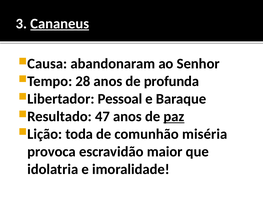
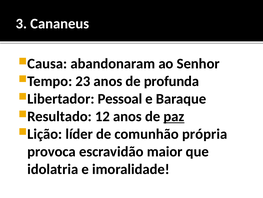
Cananeus underline: present -> none (60, 24)
28: 28 -> 23 (83, 81)
47: 47 -> 12 (102, 116)
toda: toda -> líder (79, 134)
miséria: miséria -> própria (205, 134)
